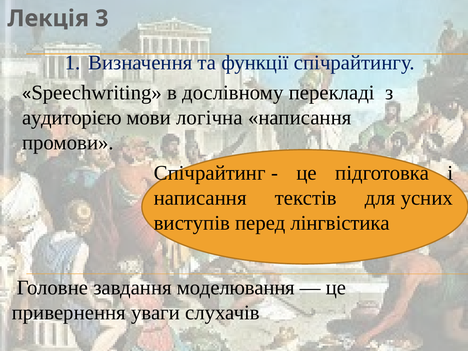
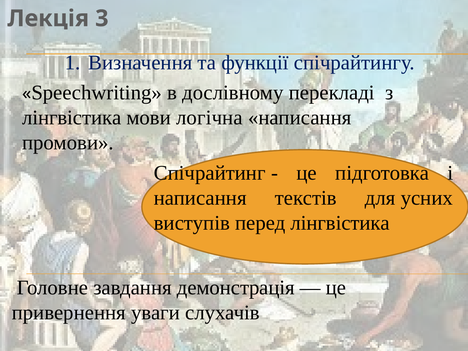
аудиторією: аудиторією -> лінгвістика (72, 118)
моделювання: моделювання -> демонстрація (236, 288)
